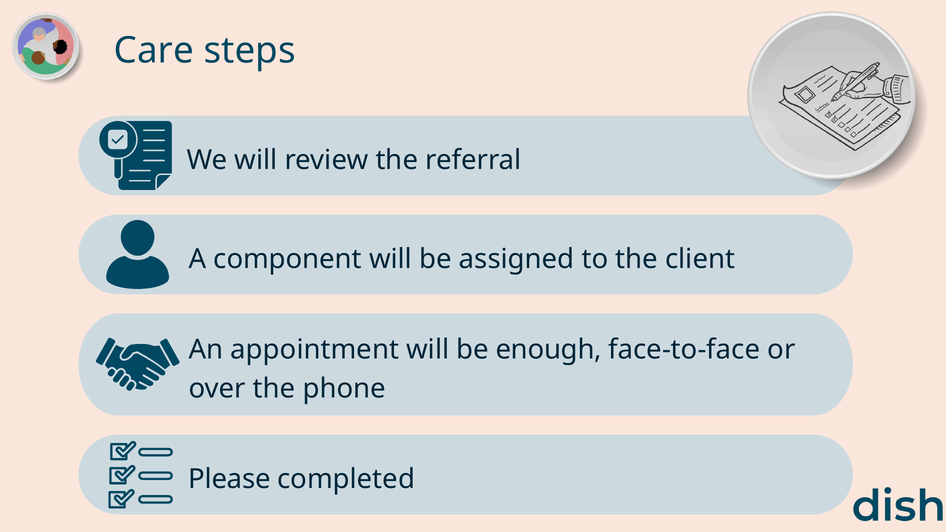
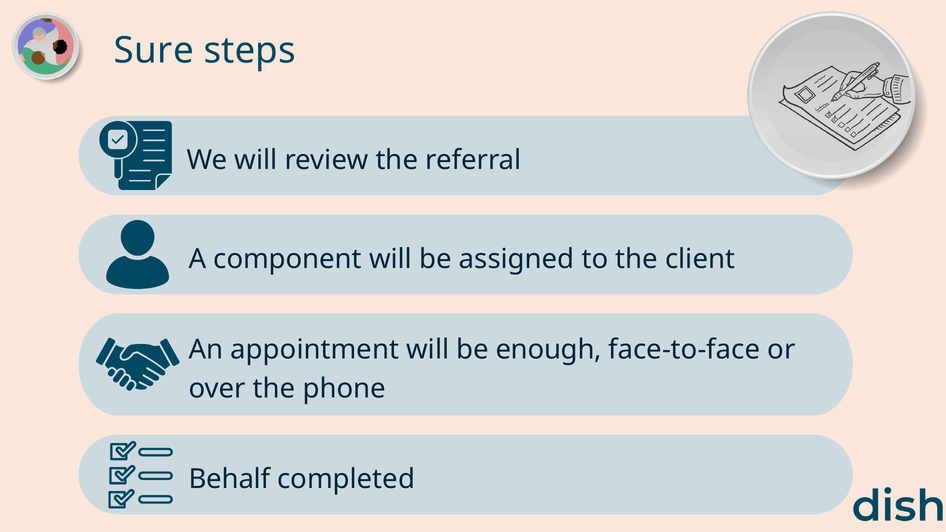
Care: Care -> Sure (154, 51)
Please: Please -> Behalf (229, 479)
